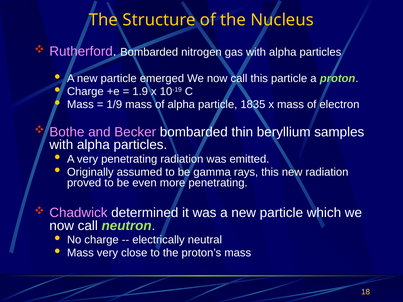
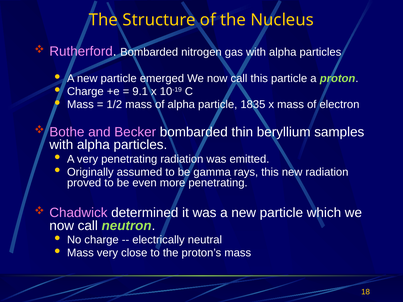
1.9: 1.9 -> 9.1 (140, 92)
1/9: 1/9 -> 1/2 (114, 105)
